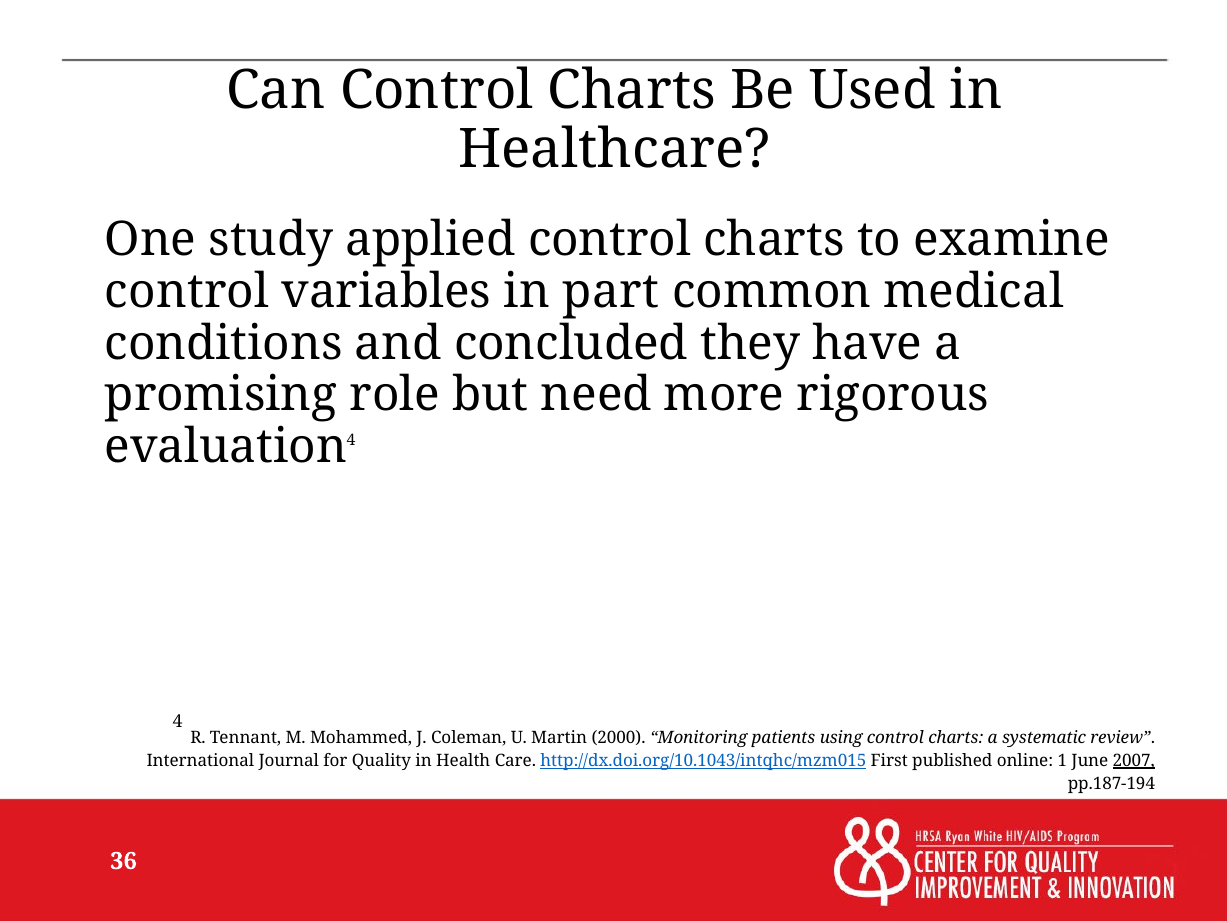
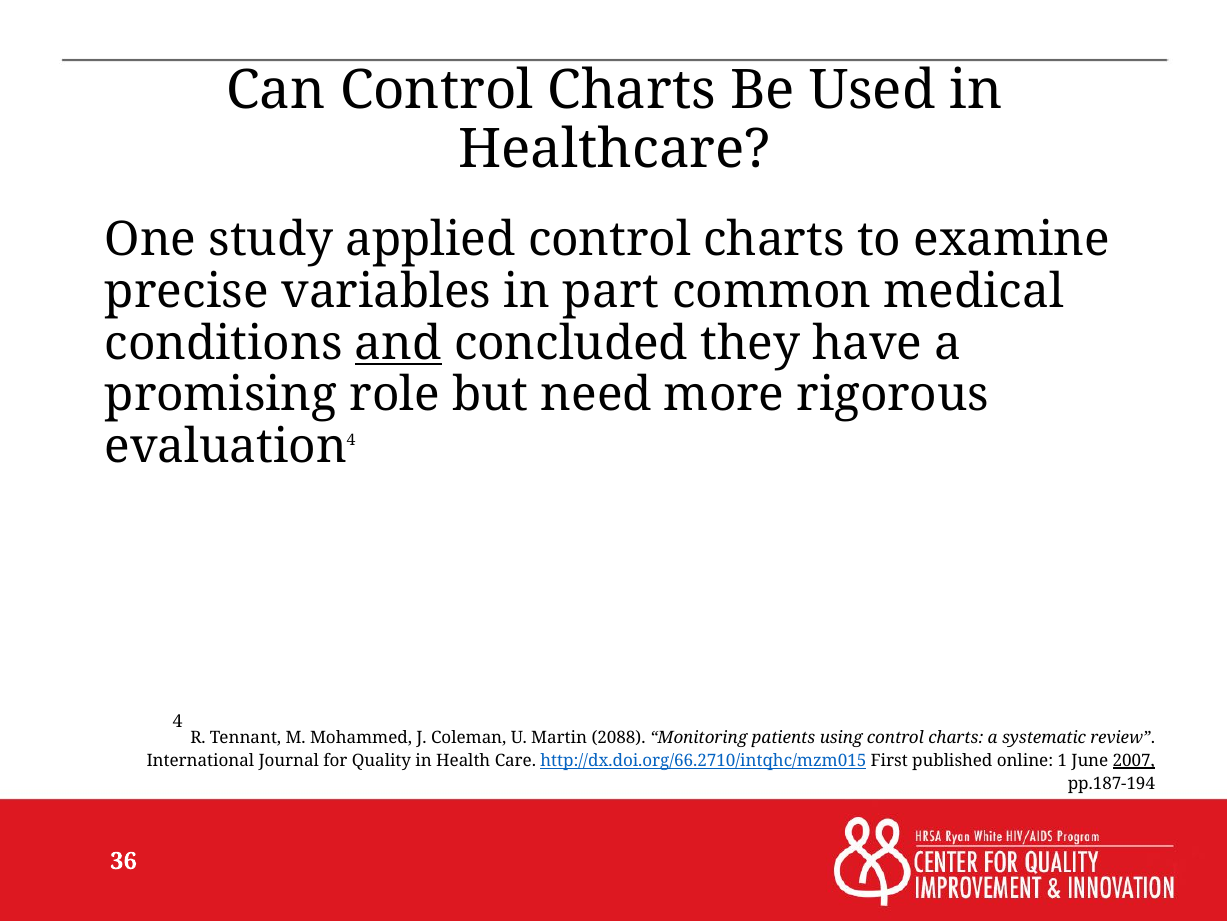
control: control -> precise (187, 292)
and underline: none -> present (398, 343)
2000: 2000 -> 2088 (619, 737)
http://dx.doi.org/10.1043/intqhc/mzm015: http://dx.doi.org/10.1043/intqhc/mzm015 -> http://dx.doi.org/66.2710/intqhc/mzm015 (703, 760)
